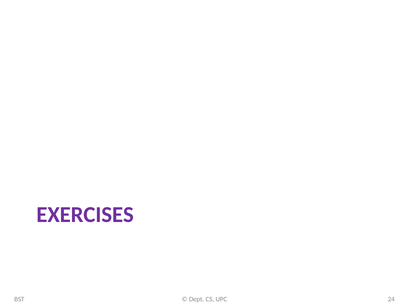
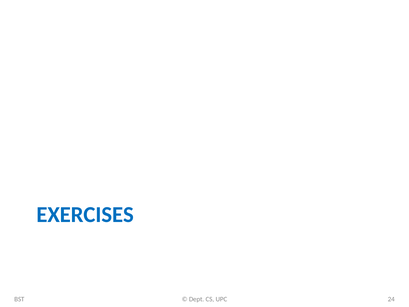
EXERCISES colour: purple -> blue (85, 214)
